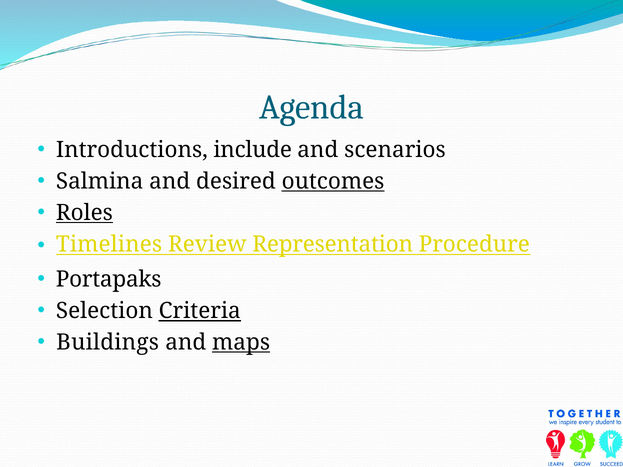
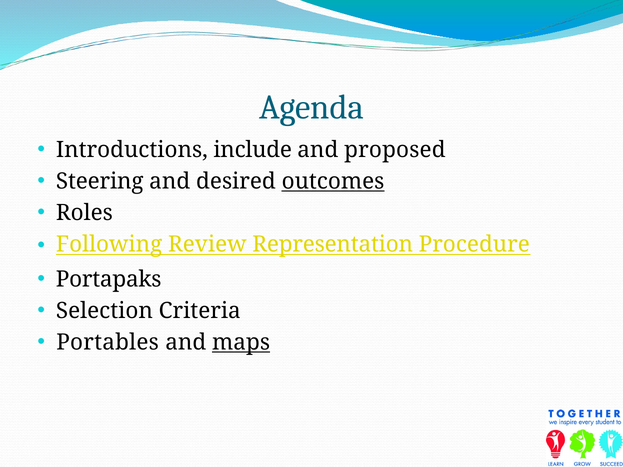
scenarios: scenarios -> proposed (395, 150)
Salmina: Salmina -> Steering (100, 181)
Roles underline: present -> none (84, 213)
Timelines: Timelines -> Following (109, 244)
Criteria underline: present -> none (200, 311)
Buildings: Buildings -> Portables (108, 343)
